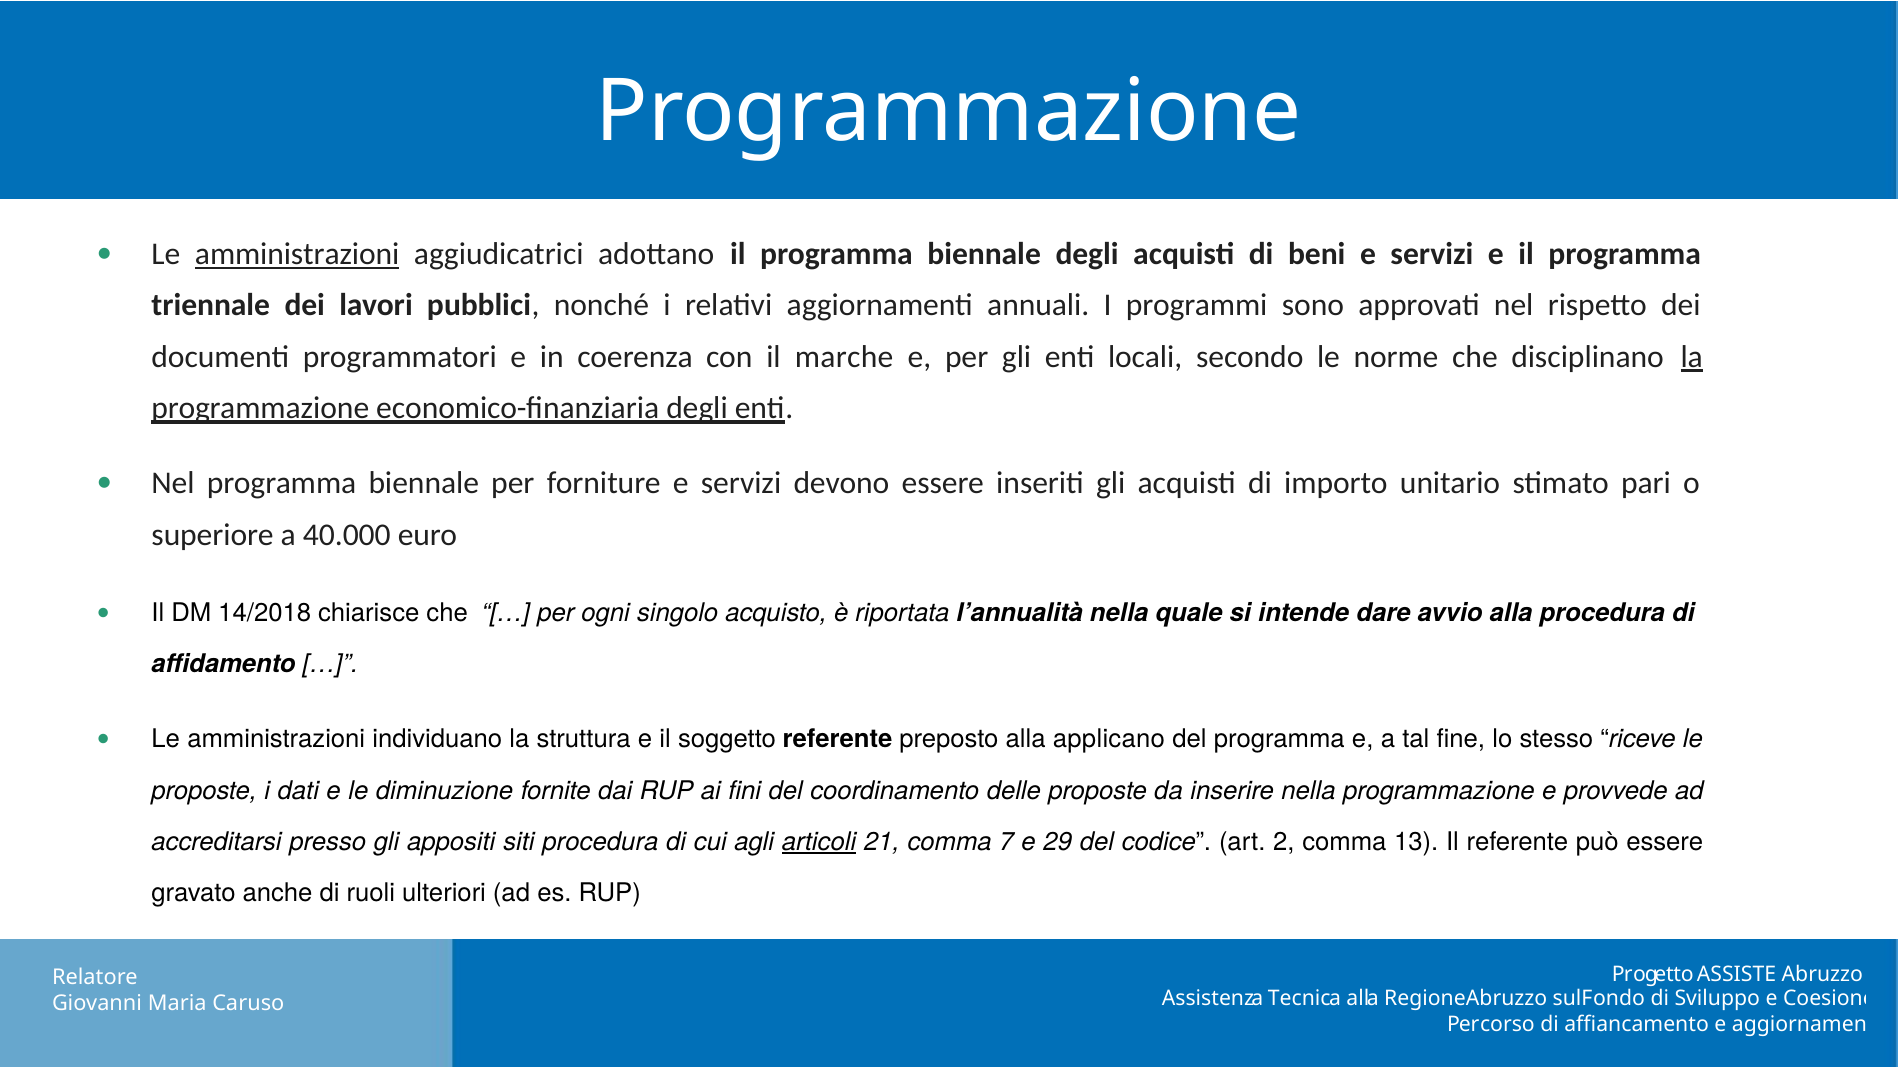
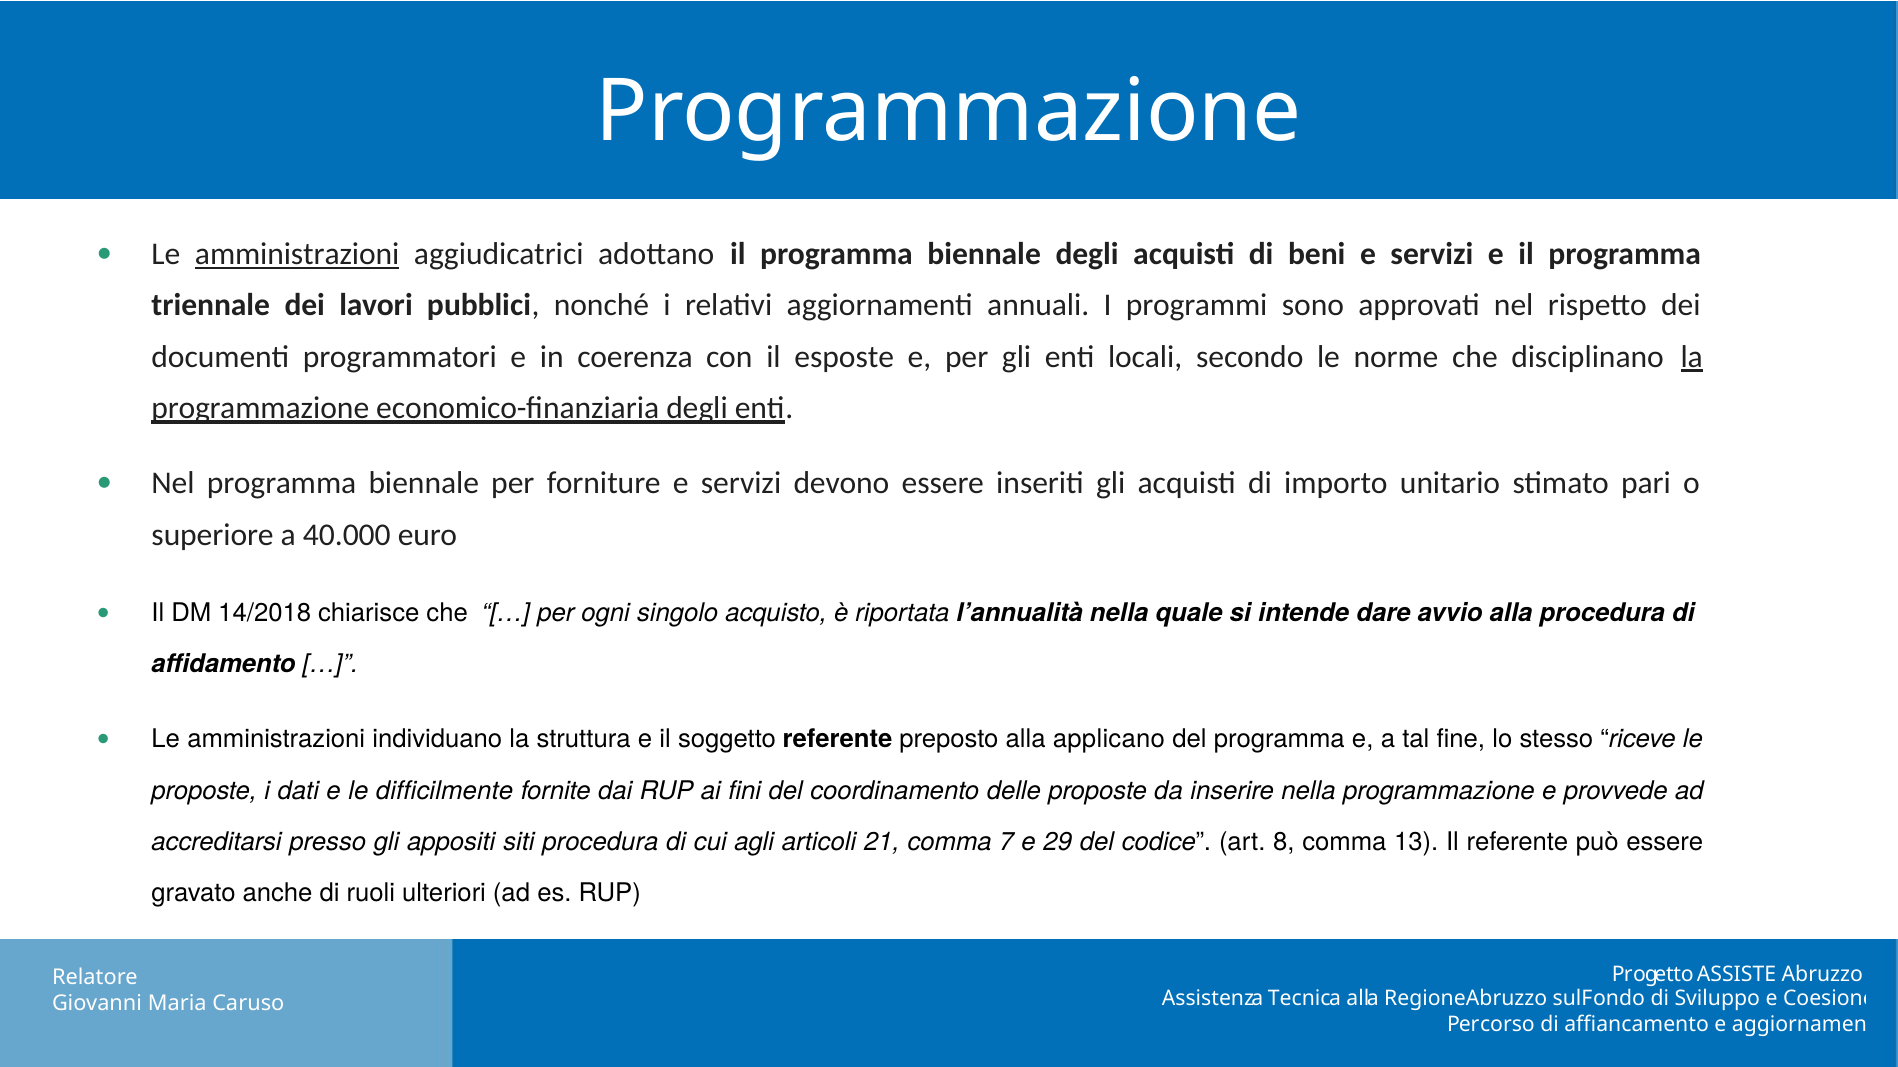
marche: marche -> esposte (844, 357)
diminuzione: diminuzione -> difficilmente (445, 791)
articoli underline: present -> none (819, 842)
2: 2 -> 8 (1284, 842)
